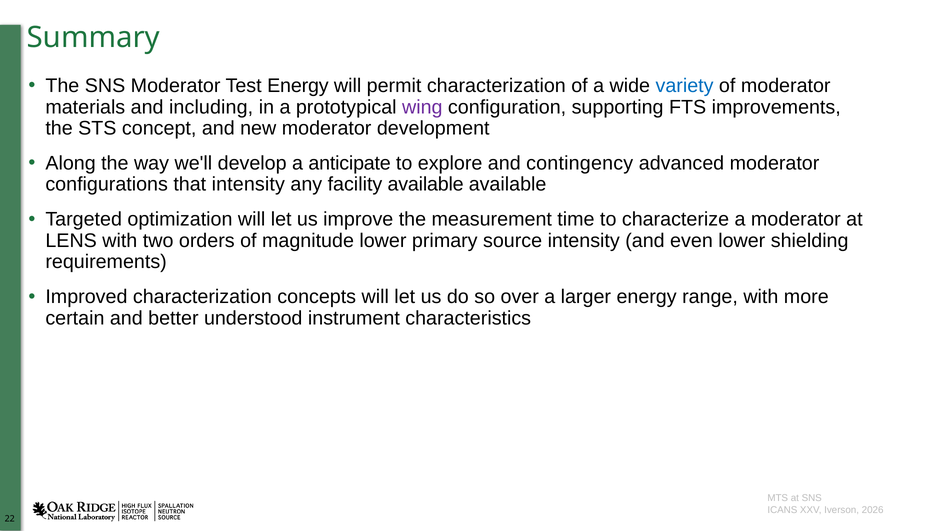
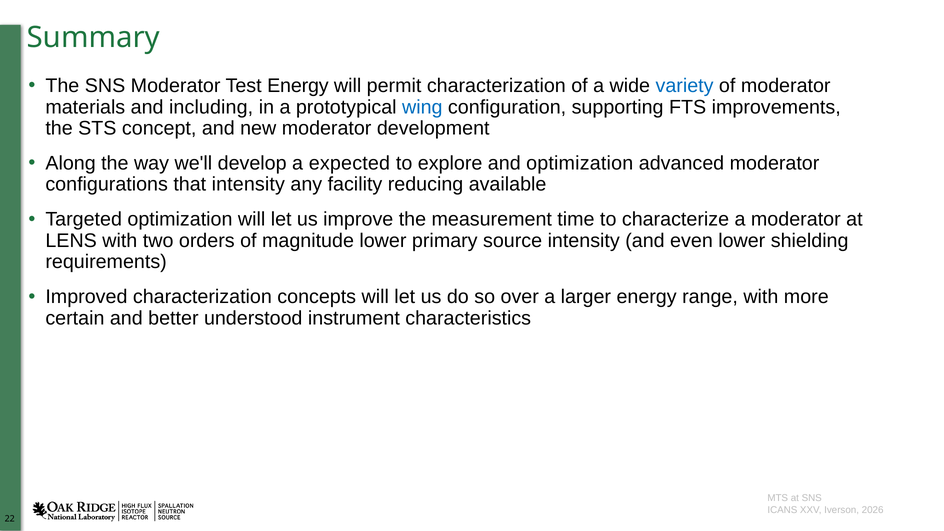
wing colour: purple -> blue (422, 107)
anticipate: anticipate -> expected (349, 163)
and contingency: contingency -> optimization (580, 163)
facility available: available -> reducing (426, 184)
